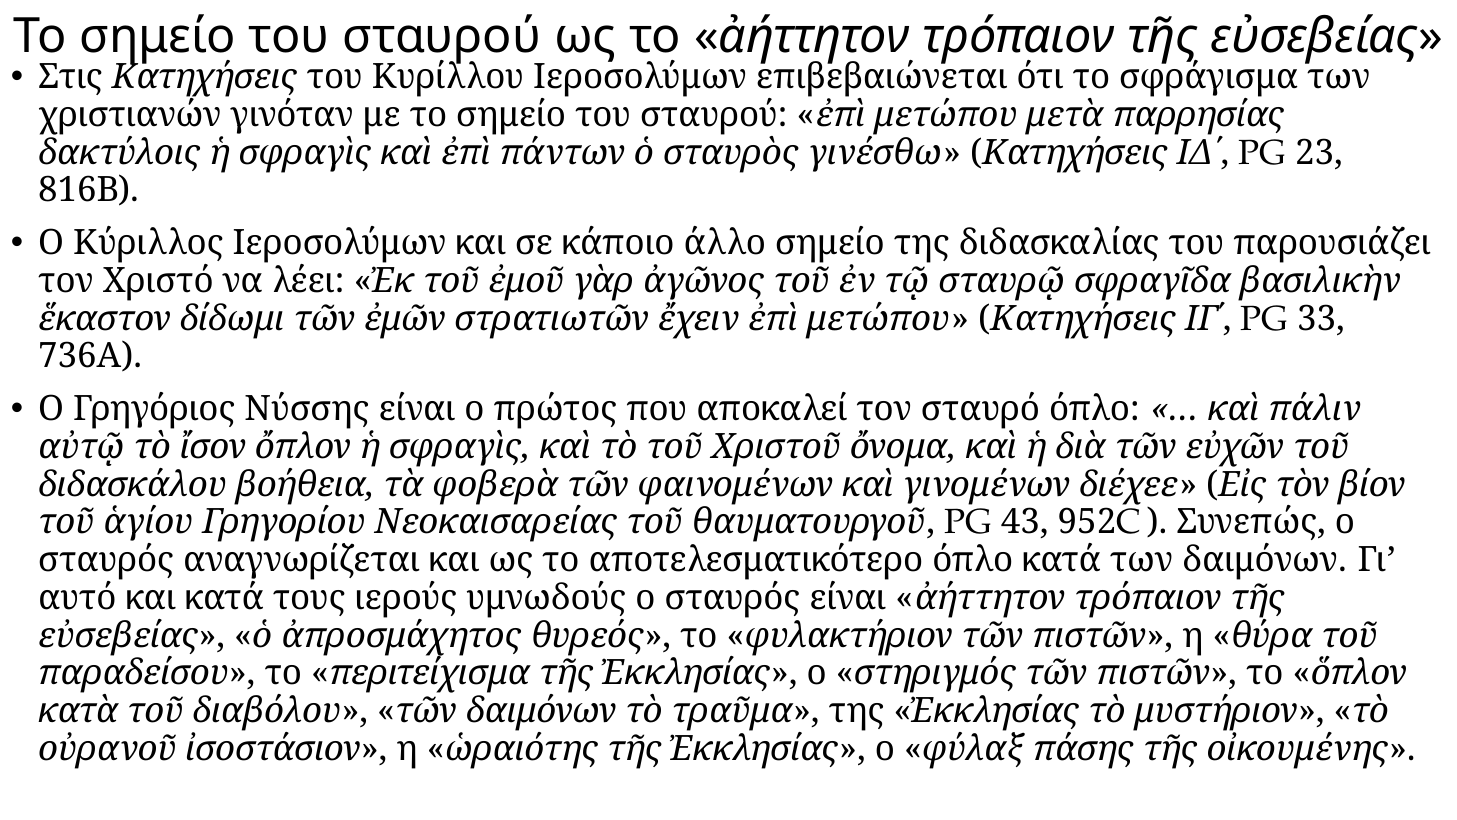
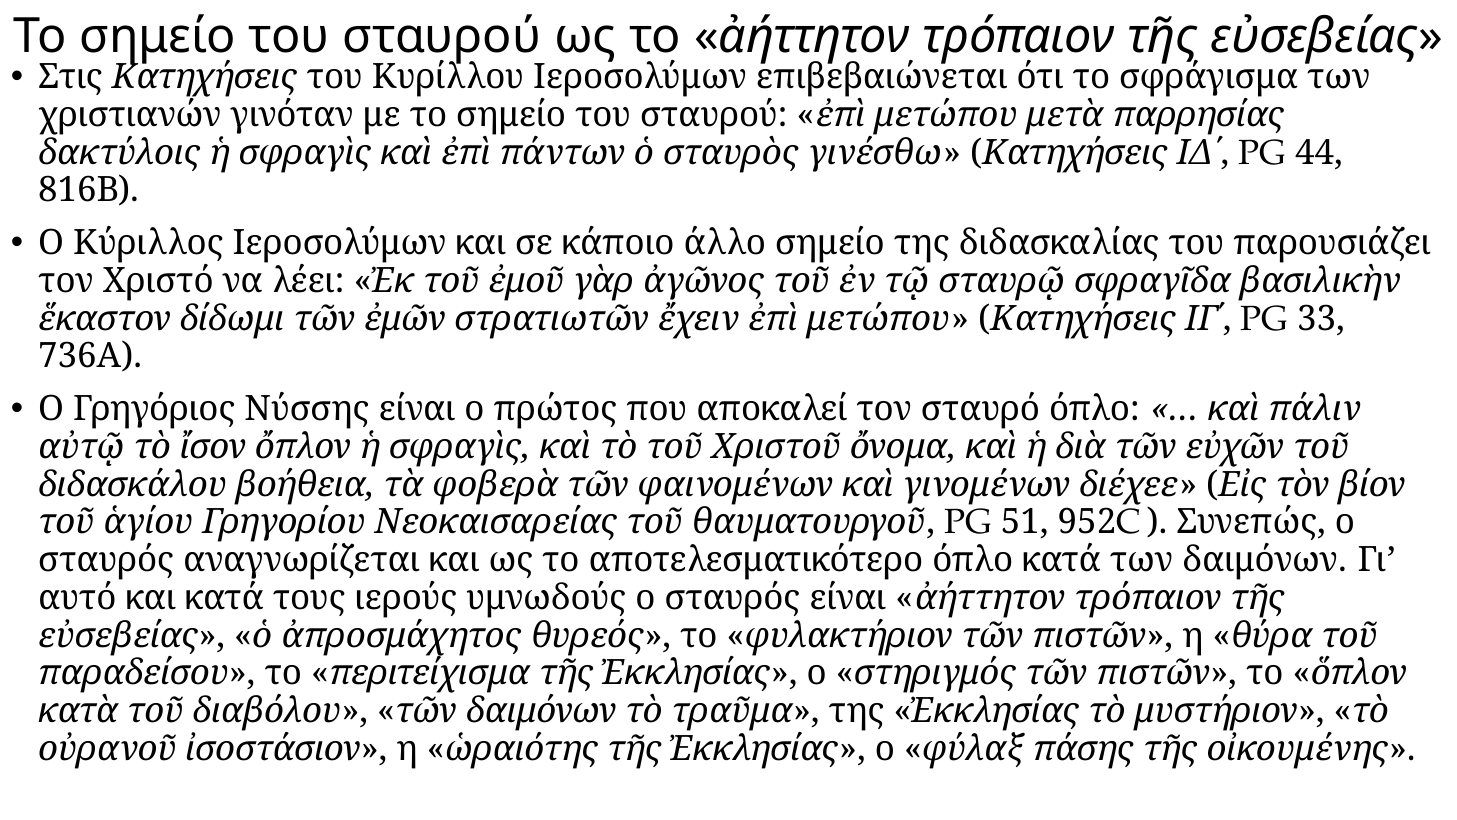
23: 23 -> 44 (1319, 153)
43: 43 -> 51 (1025, 522)
